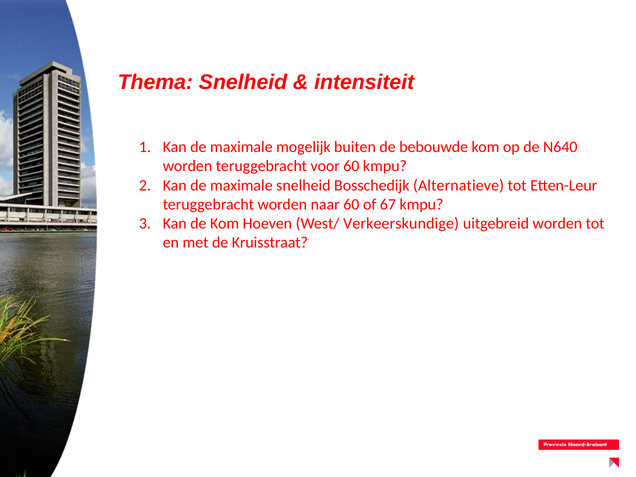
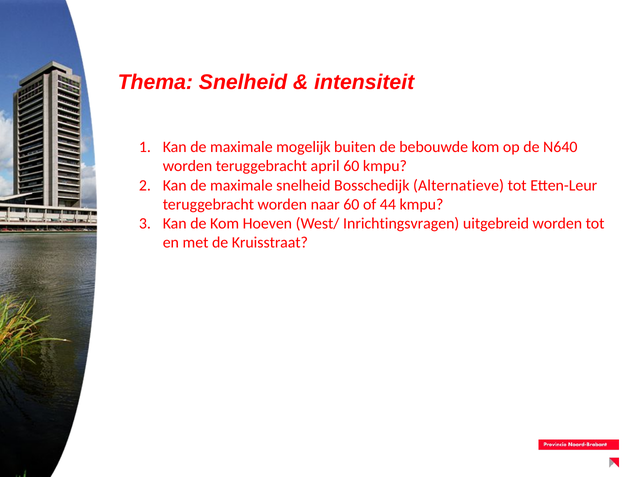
voor: voor -> april (325, 166)
67: 67 -> 44 (388, 204)
Verkeerskundige: Verkeerskundige -> Inrichtingsvragen (401, 223)
